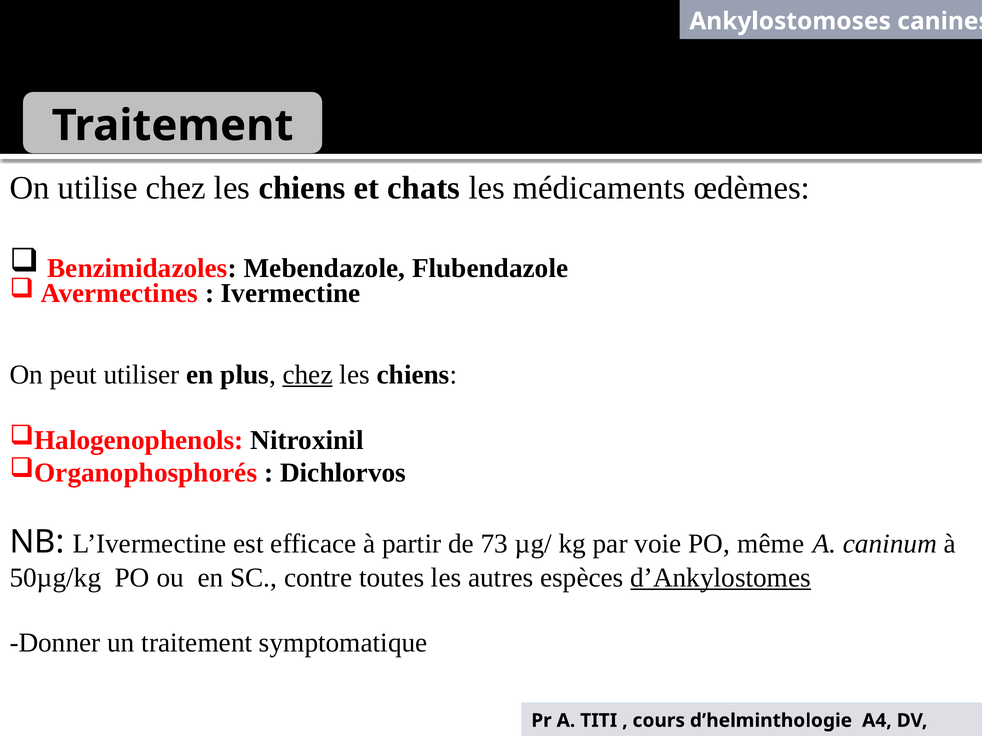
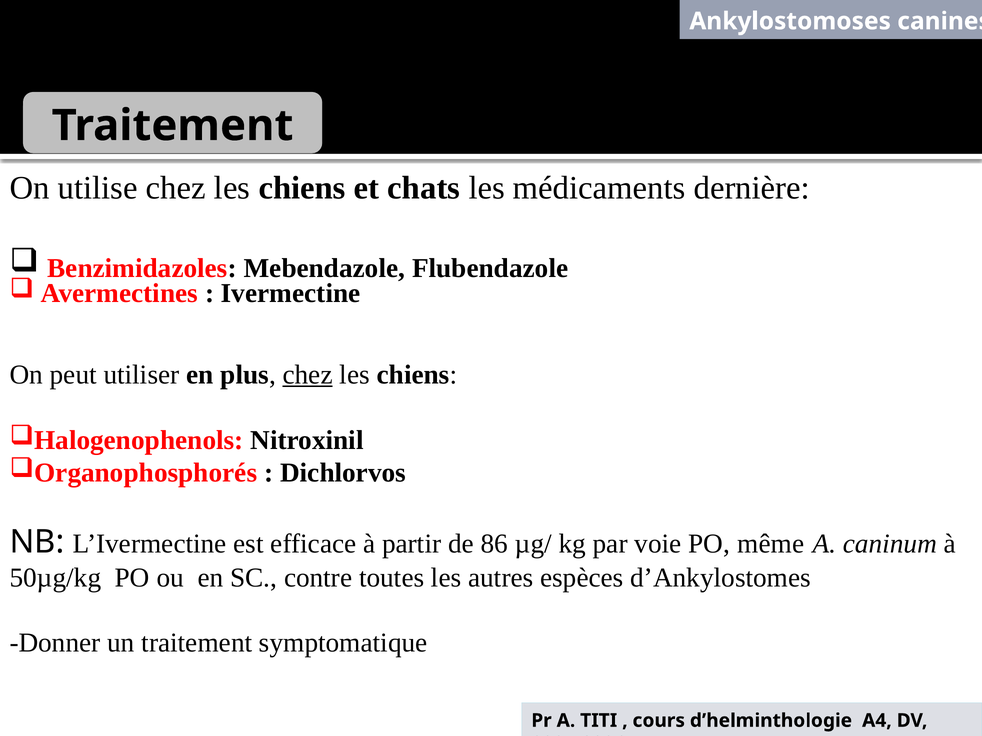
œdèmes: œdèmes -> dernière (752, 188)
73: 73 -> 86 (494, 544)
d’Ankylostomes underline: present -> none (721, 578)
